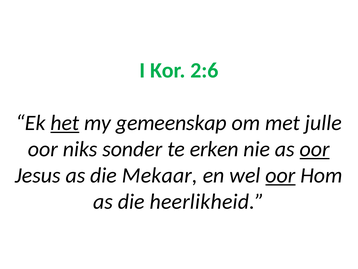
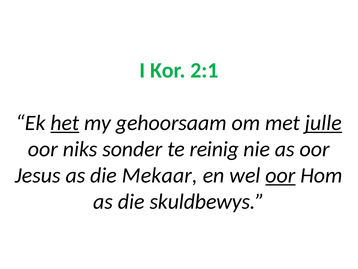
2:6: 2:6 -> 2:1 (204, 70)
gemeenskap: gemeenskap -> gehoorsaam (171, 123)
julle underline: none -> present (323, 123)
erken: erken -> reinig (214, 149)
oor underline: present -> none (315, 149)
heerlikheid: heerlikheid -> skuldbewys (207, 201)
